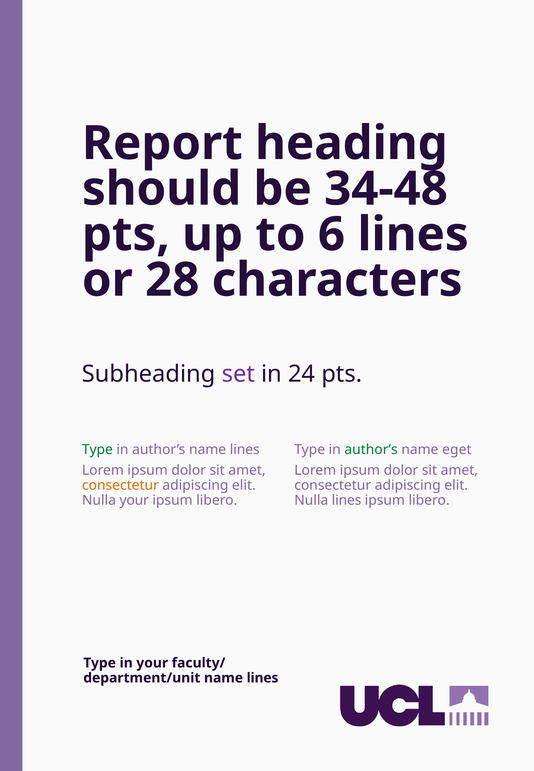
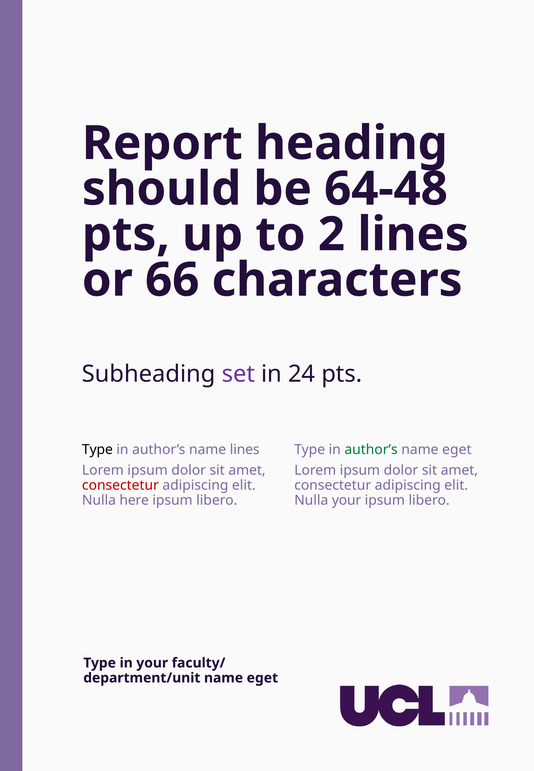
34-48: 34-48 -> 64-48 (386, 189)
6: 6 -> 2 (331, 235)
28: 28 -> 66 (172, 280)
Type colour: green -> black (97, 450)
consectetur colour: orange -> red (120, 485)
Nulla your: your -> here (134, 500)
Nulla lines: lines -> your (347, 500)
department/unit name lines: lines -> eget (262, 678)
